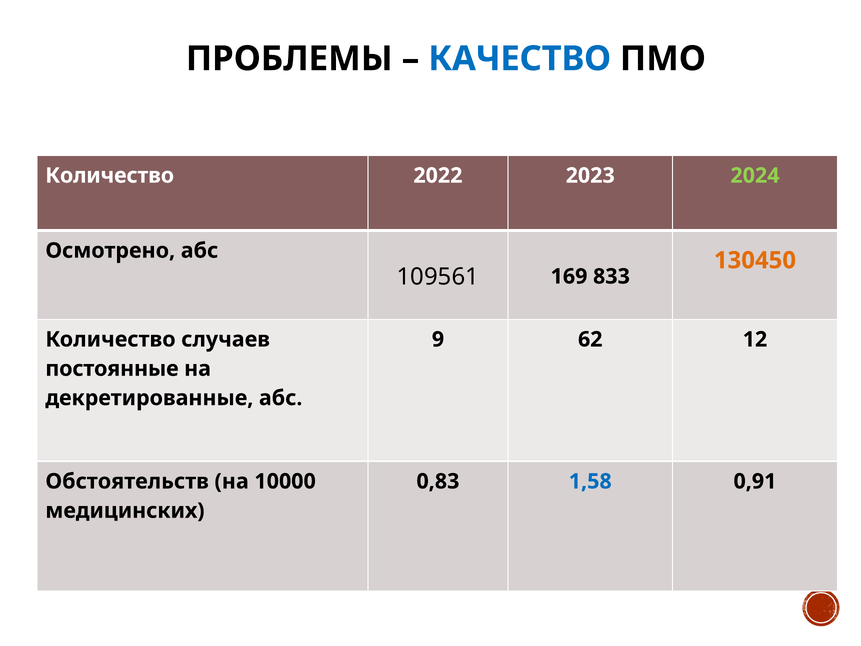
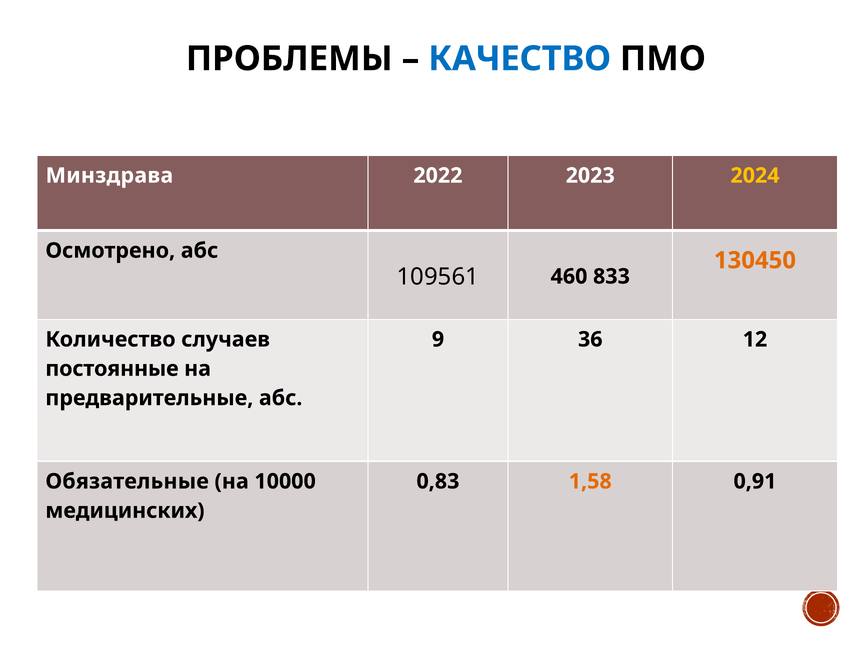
Количество: Количество -> Минздрава (109, 176)
2024 colour: light green -> yellow (755, 176)
169: 169 -> 460 (569, 276)
62: 62 -> 36 (590, 339)
декретированные: декретированные -> предварительные (149, 398)
Обстоятельств: Обстоятельств -> Обязательные (127, 481)
1,58 colour: blue -> orange (590, 481)
